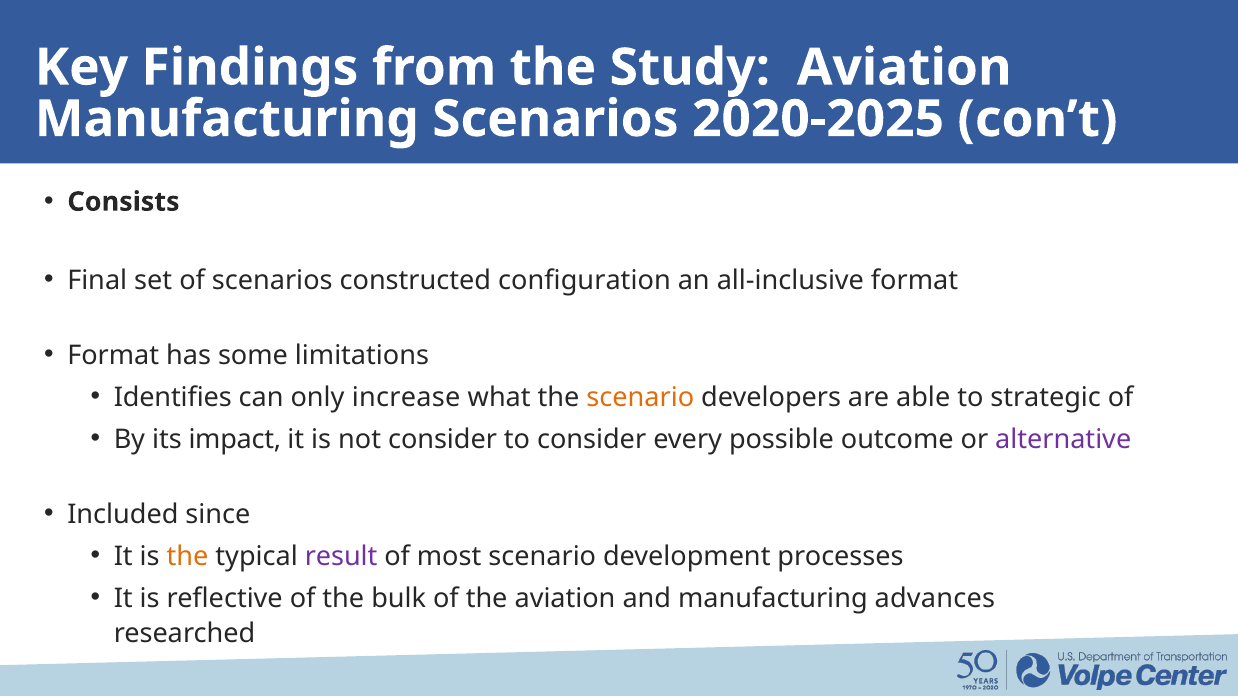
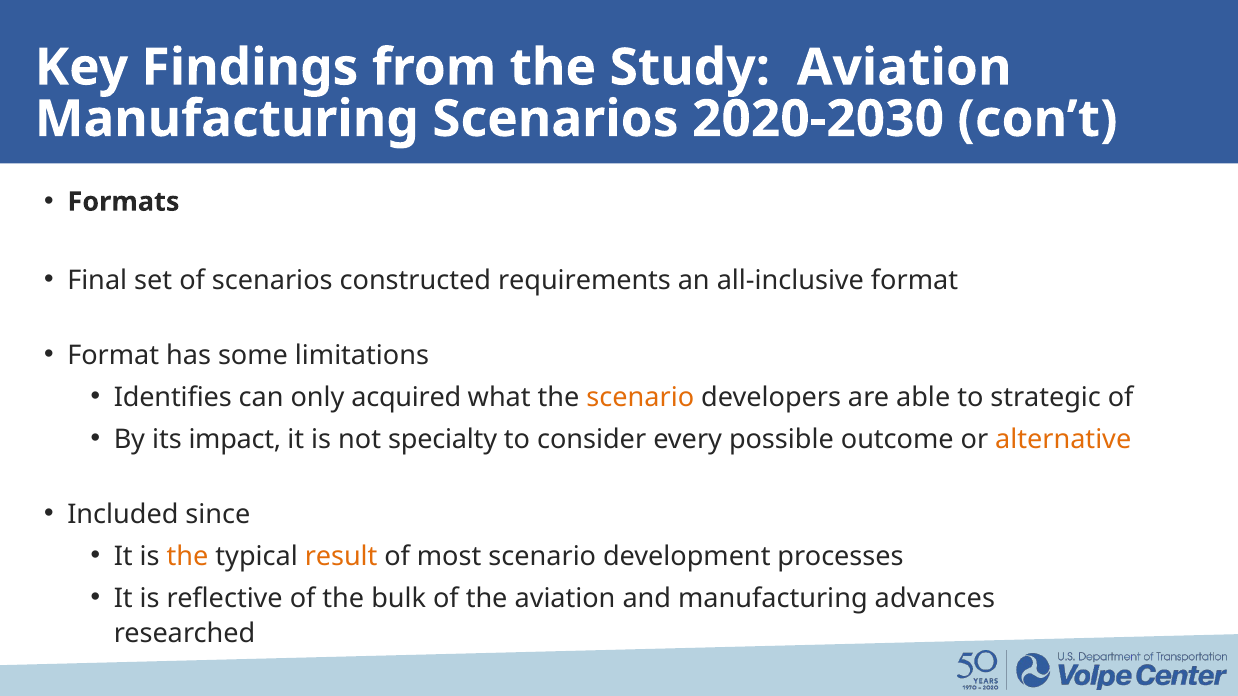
2020-2025: 2020-2025 -> 2020-2030 (818, 119)
Consists: Consists -> Formats (123, 202)
configuration: configuration -> requirements (584, 281)
increase: increase -> acquired (406, 398)
not consider: consider -> specialty (443, 440)
alternative colour: purple -> orange (1063, 440)
result colour: purple -> orange (341, 557)
